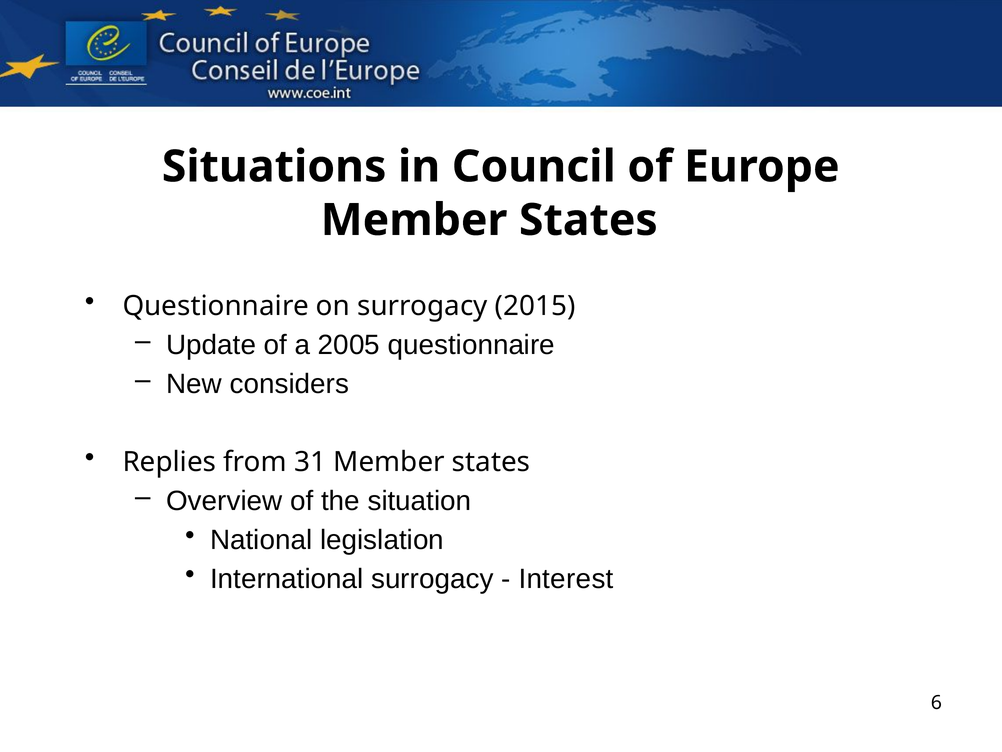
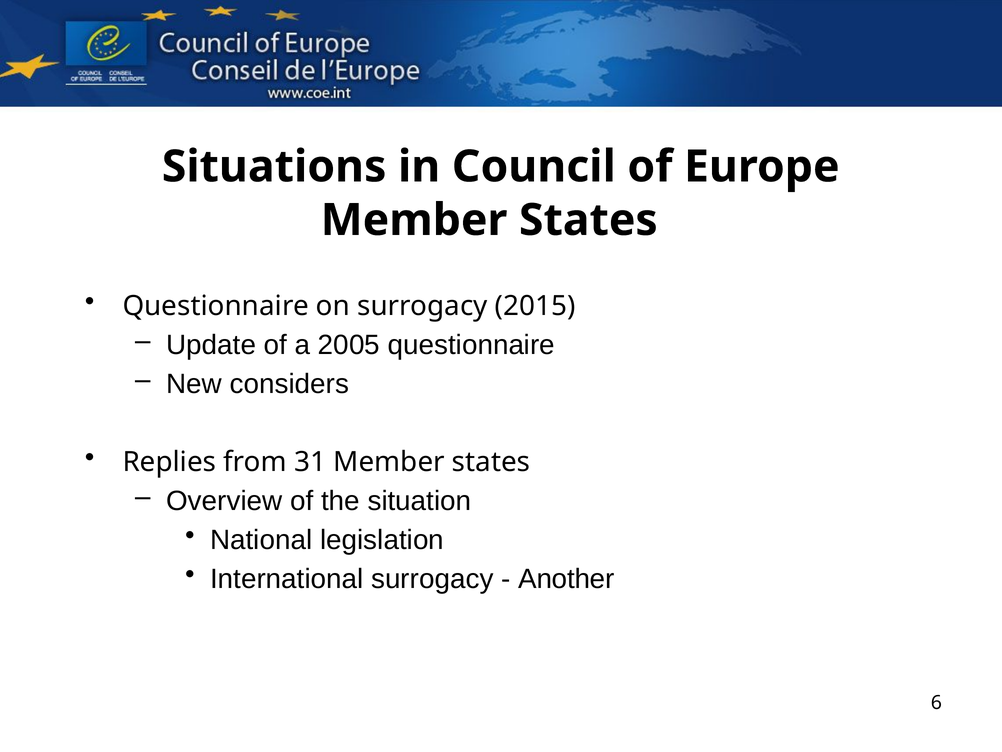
Interest: Interest -> Another (566, 579)
